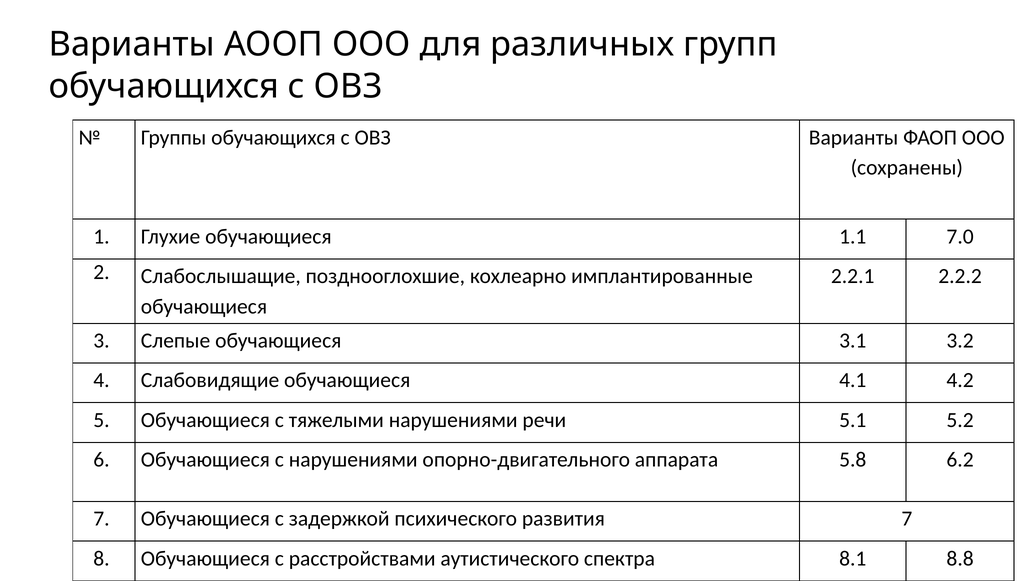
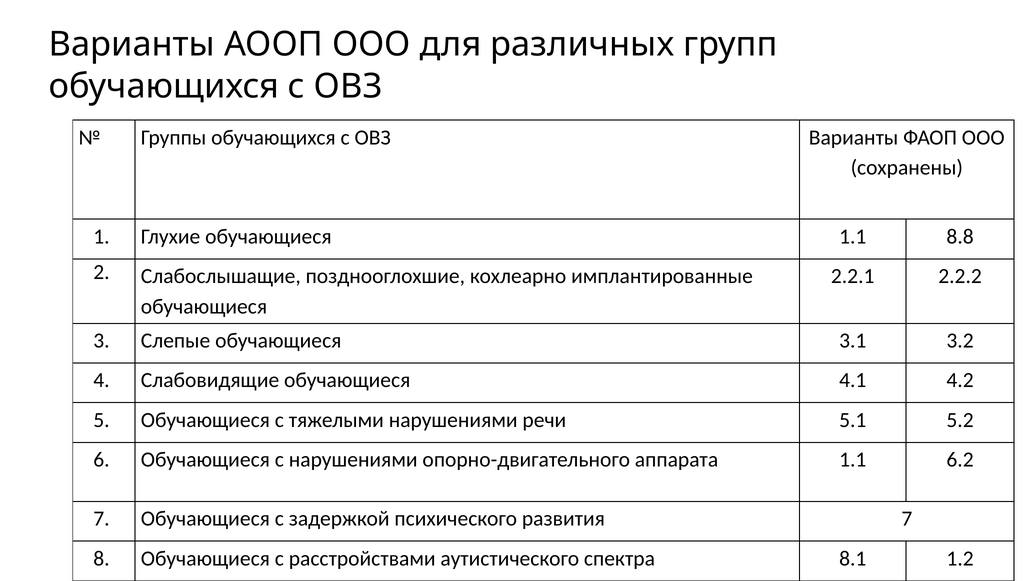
7.0: 7.0 -> 8.8 (960, 237)
аппарата 5.8: 5.8 -> 1.1 (853, 460)
8.8: 8.8 -> 1.2 (960, 558)
